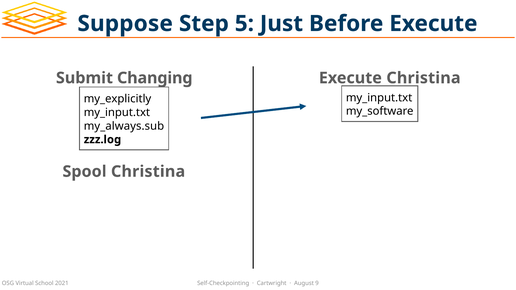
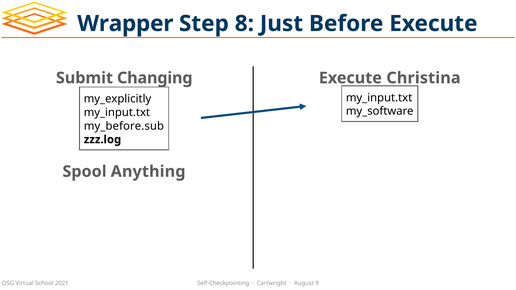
Suppose: Suppose -> Wrapper (125, 24)
5: 5 -> 8 (244, 24)
my_always.sub: my_always.sub -> my_before.sub (124, 126)
Spool Christina: Christina -> Anything (148, 172)
